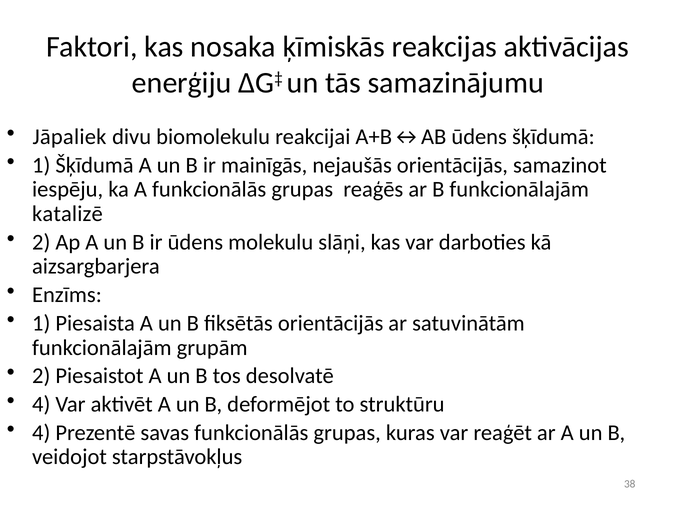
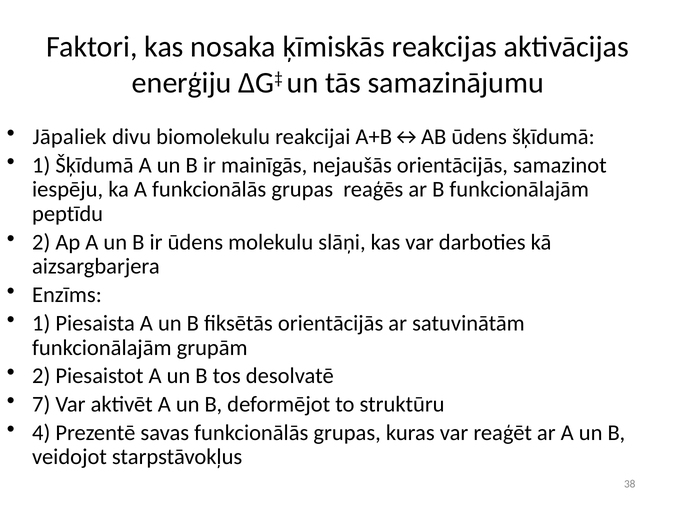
katalizē: katalizē -> peptīdu (68, 214)
4: 4 -> 7 (41, 404)
